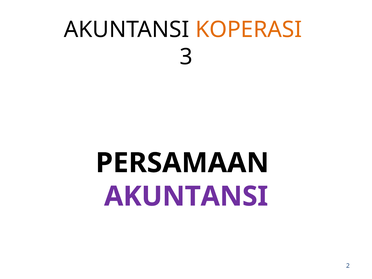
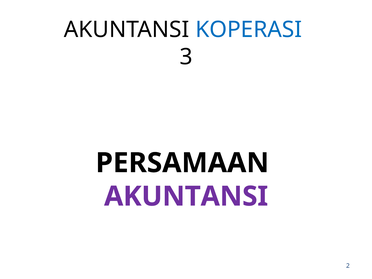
KOPERASI colour: orange -> blue (249, 30)
